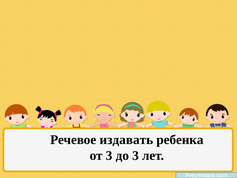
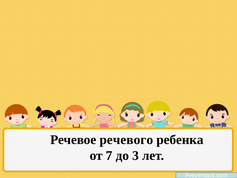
издавать: издавать -> речевого (126, 140)
от 3: 3 -> 7 (109, 155)
